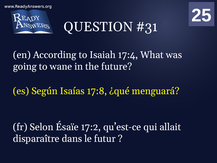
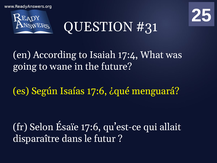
Isaías 17:8: 17:8 -> 17:6 (97, 91)
Ésaïe 17:2: 17:2 -> 17:6 (91, 127)
